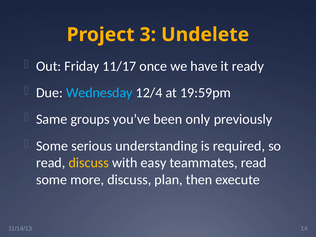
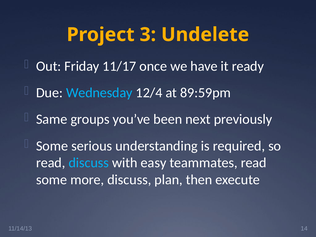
19:59pm: 19:59pm -> 89:59pm (205, 93)
only: only -> next (198, 119)
discuss colour: yellow -> light blue (89, 163)
